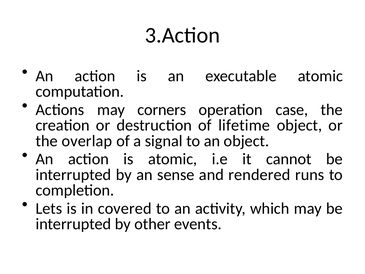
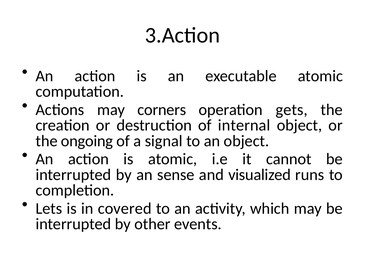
case: case -> gets (292, 110)
lifetime: lifetime -> internal (244, 125)
overlap: overlap -> ongoing (87, 141)
rendered: rendered -> visualized (260, 175)
